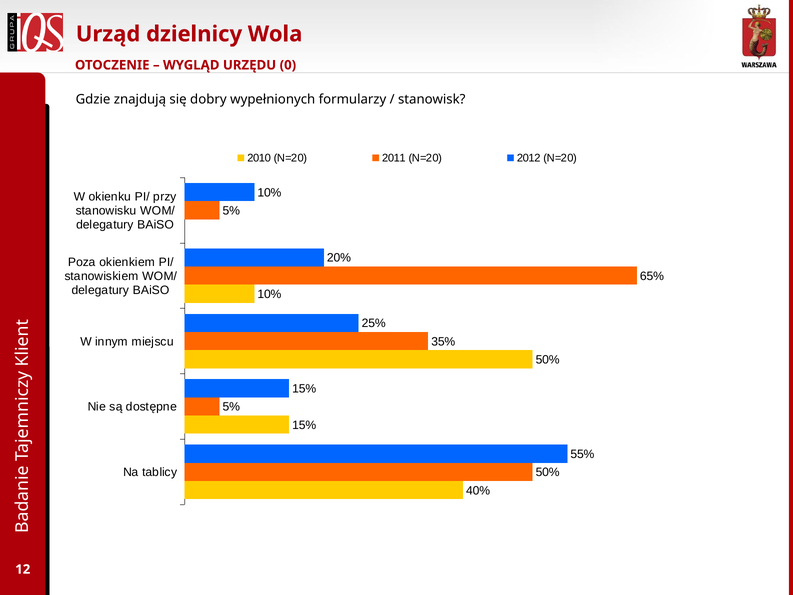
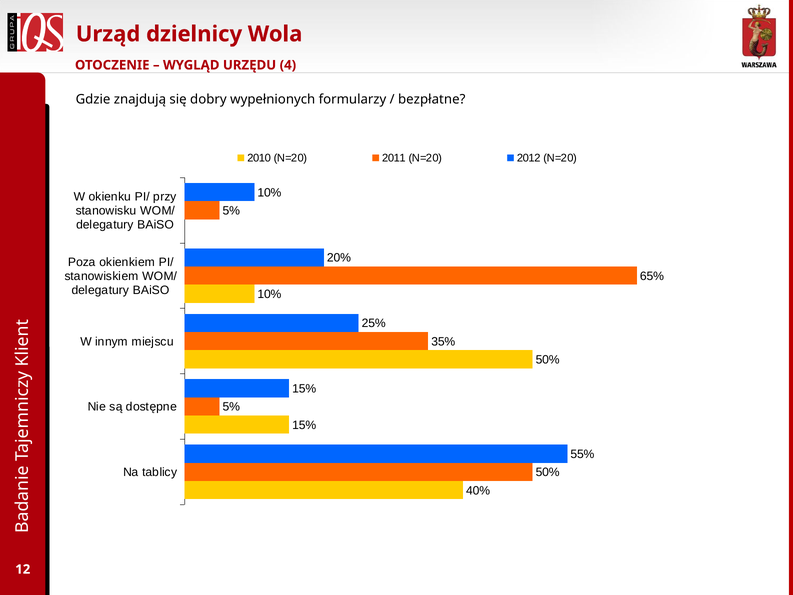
0: 0 -> 4 (288, 65)
stanowisk: stanowisk -> bezpłatne (432, 99)
